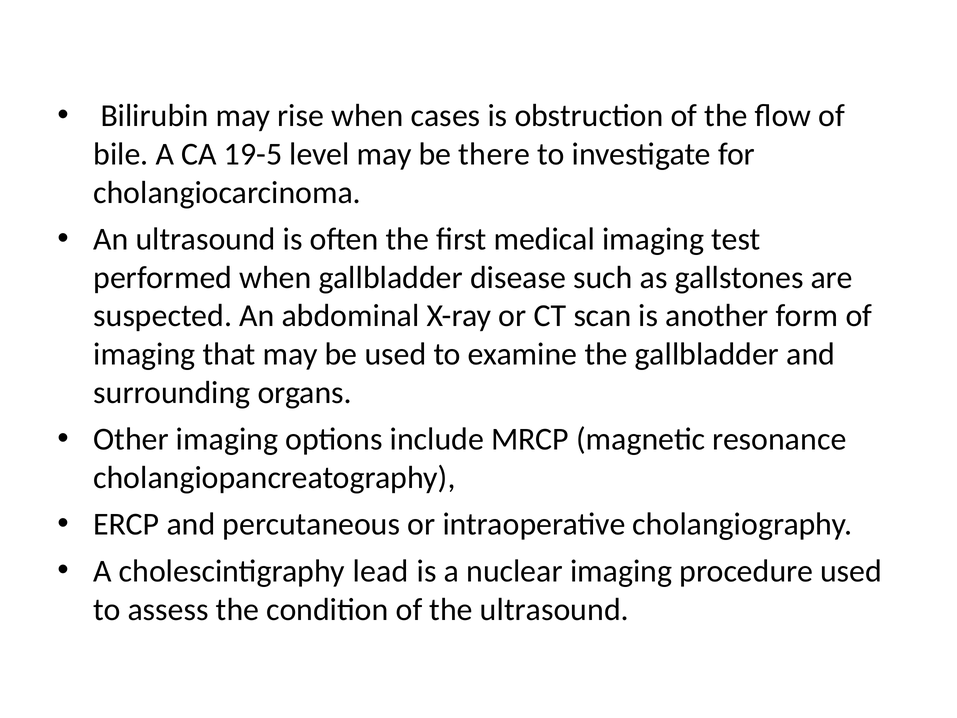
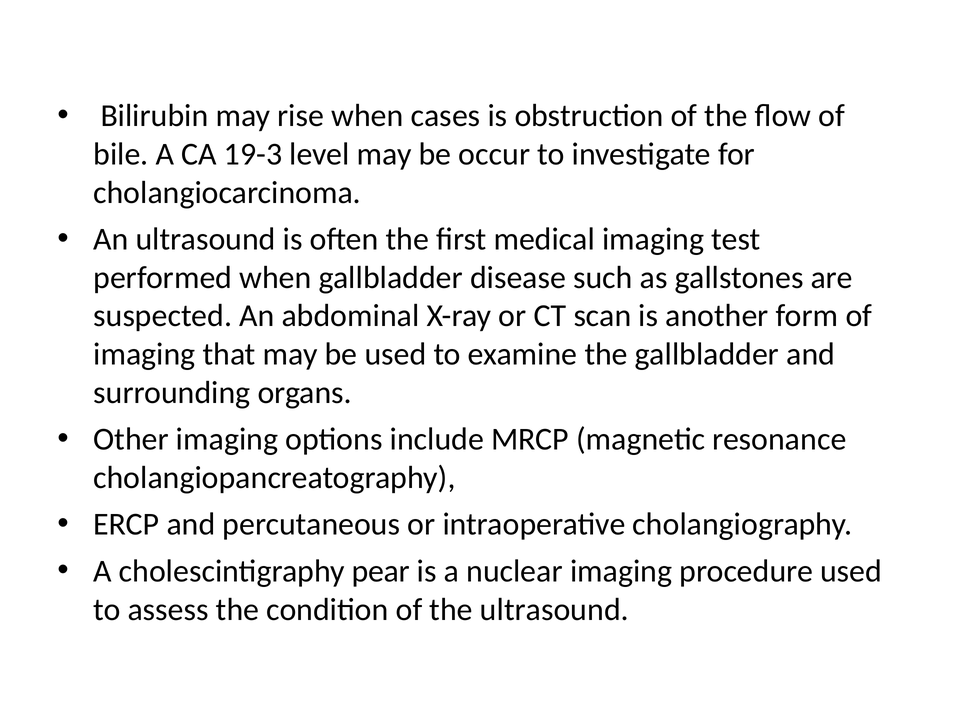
19-5: 19-5 -> 19-3 (253, 154)
there: there -> occur (494, 154)
lead: lead -> pear (381, 571)
